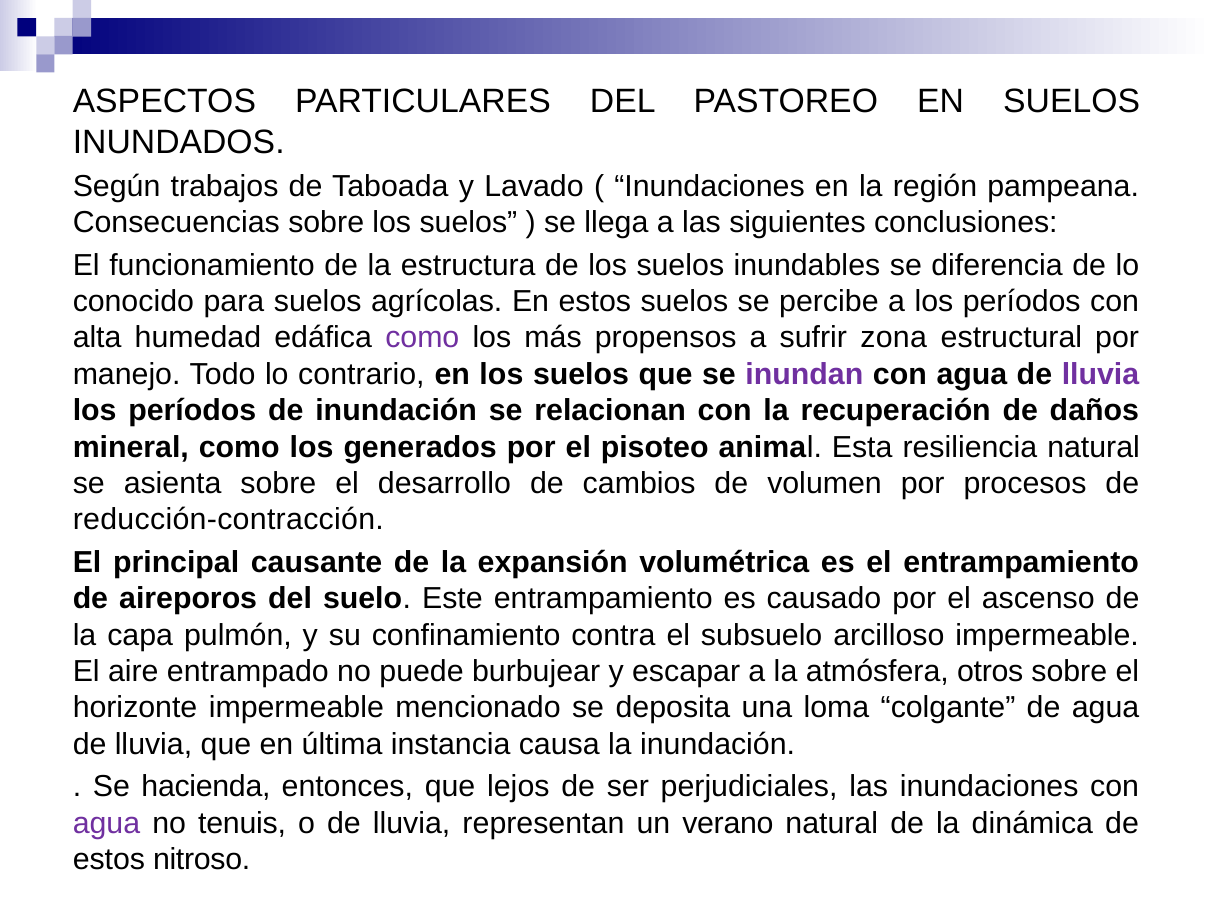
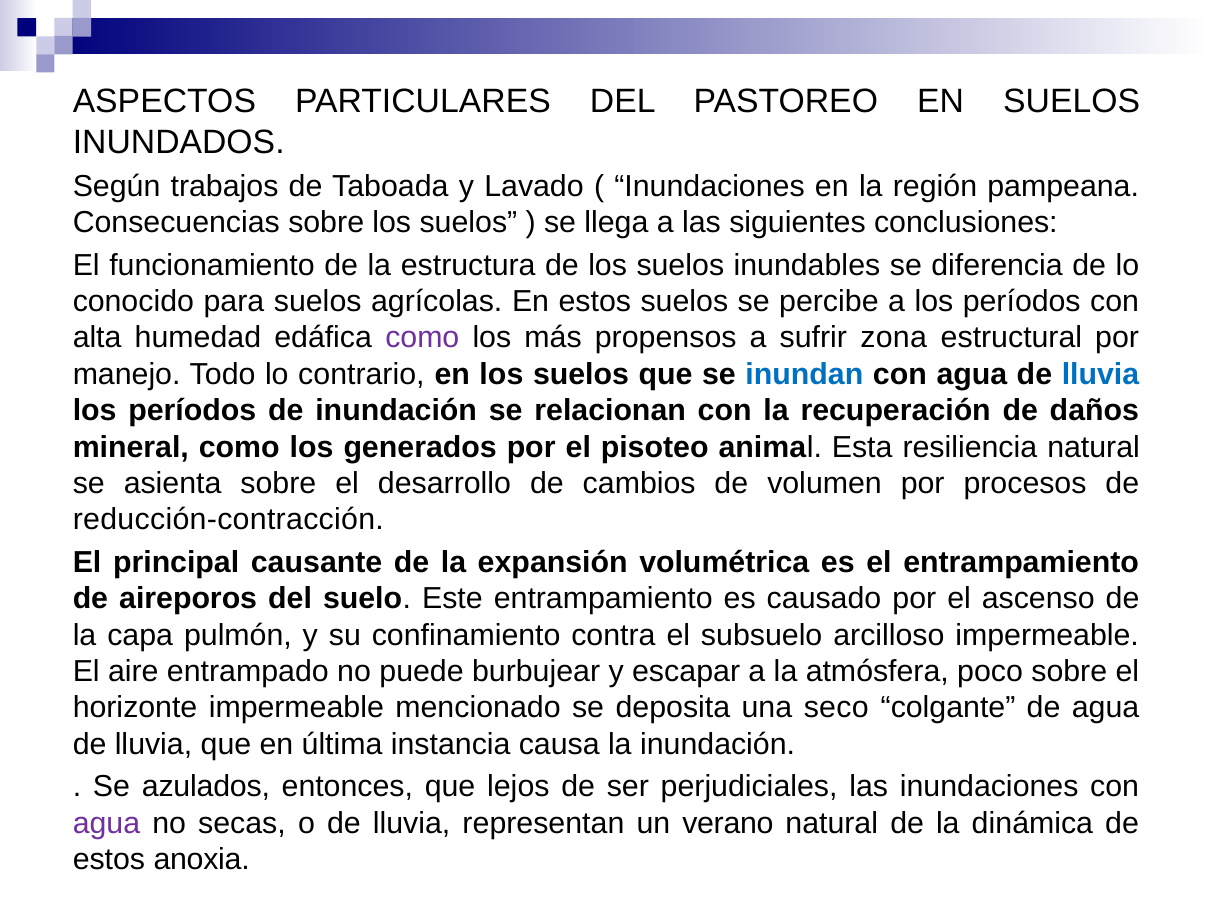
inundan colour: purple -> blue (804, 374)
lluvia colour: purple -> blue (1100, 374)
otros: otros -> poco (990, 671)
loma: loma -> seco (836, 708)
hacienda: hacienda -> azulados (206, 787)
tenuis: tenuis -> secas (242, 823)
nitroso: nitroso -> anoxia (202, 859)
